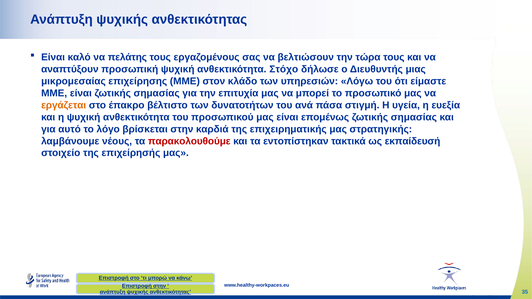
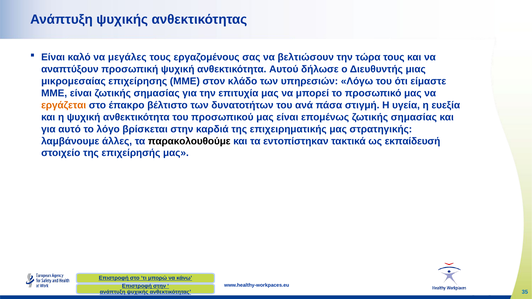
πελάτης: πελάτης -> μεγάλες (127, 57)
Στόχο: Στόχο -> Αυτού (284, 69)
νέους: νέους -> άλλες (117, 141)
παρακολουθούμε colour: red -> black (189, 141)
